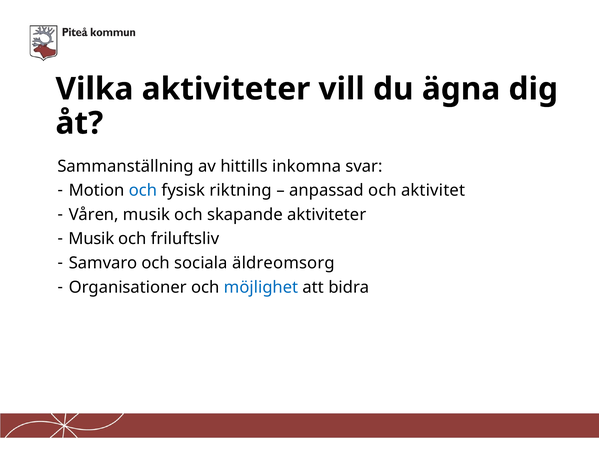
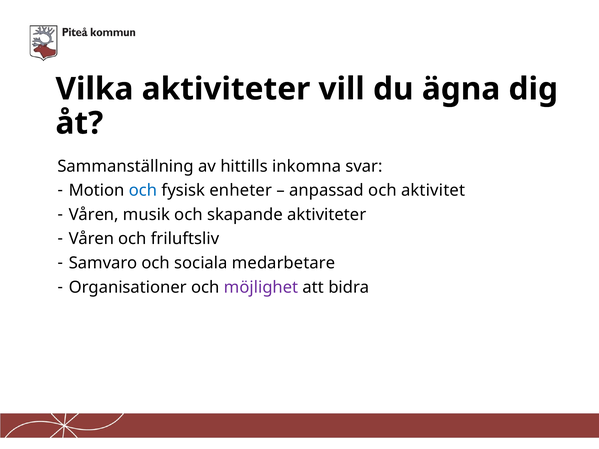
riktning: riktning -> enheter (241, 191)
Musik: Musik -> Våren (91, 239)
äldreomsorg: äldreomsorg -> medarbetare (284, 263)
möjlighet colour: blue -> purple (261, 287)
